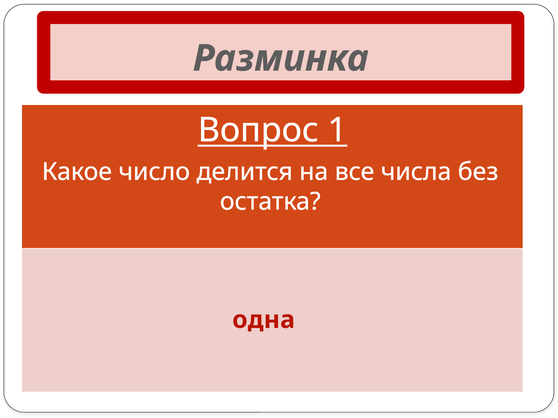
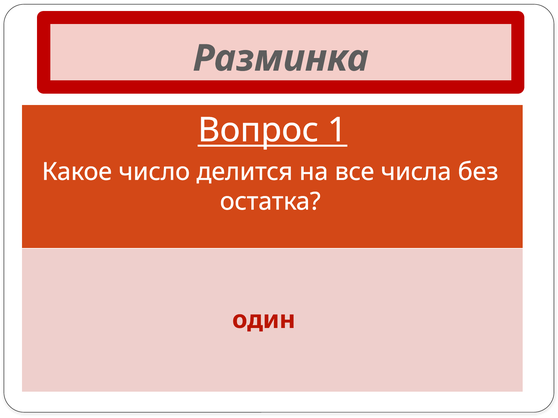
одна: одна -> один (264, 320)
